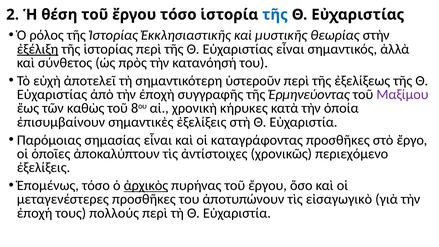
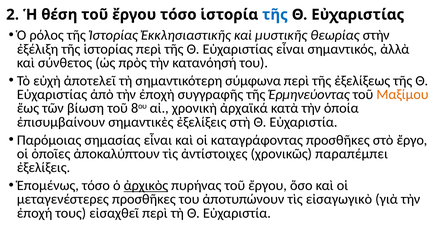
ἐξέλιξη underline: present -> none (38, 49)
ὑστεροῦν: ὑστεροῦν -> σύμφωνα (253, 81)
Μαξίμου colour: purple -> orange (402, 94)
καθὼς: καθὼς -> βίωση (85, 108)
κήρυκες: κήρυκες -> ἀρχαϊκά (244, 108)
περιεχόμενο: περιεχόμενο -> παραπέμπει (352, 154)
πολλούς: πολλούς -> εἰσαχθεῖ (114, 213)
